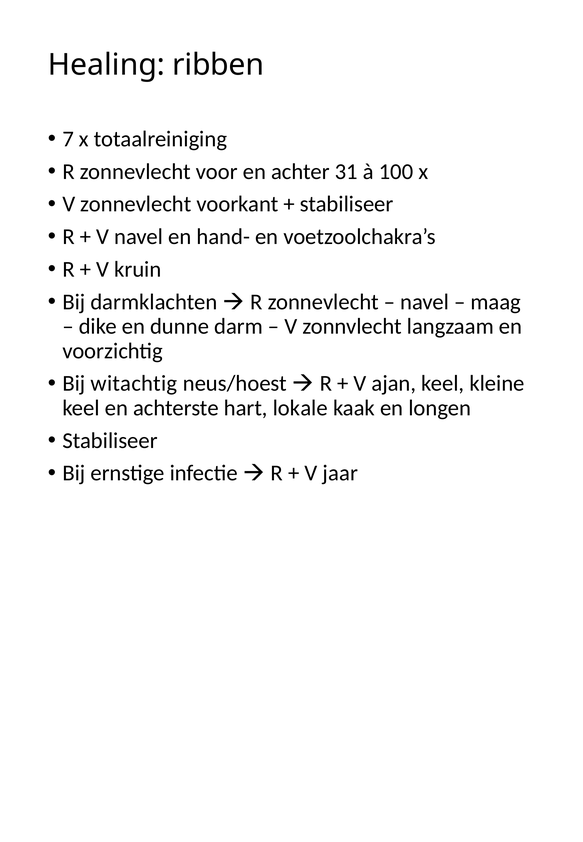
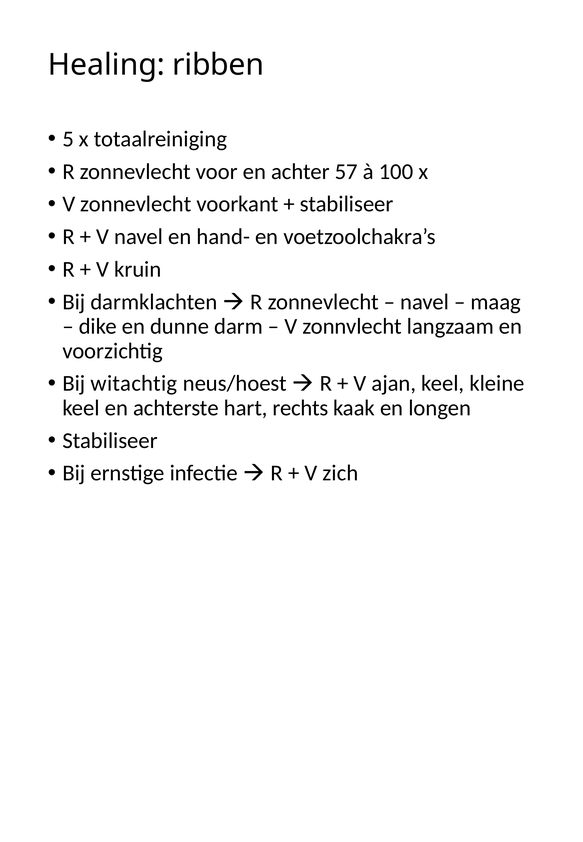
7: 7 -> 5 (68, 139)
31: 31 -> 57 (346, 172)
lokale: lokale -> rechts (300, 408)
jaar: jaar -> zich (340, 473)
